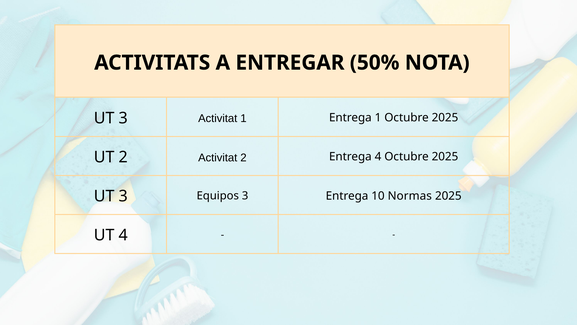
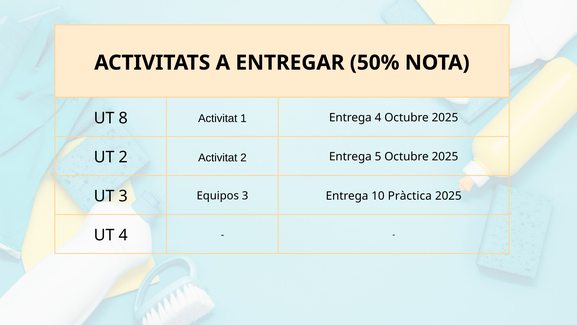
3: 3 -> 8 (123, 118)
Entrega 1: 1 -> 4 (378, 118)
Entrega 4: 4 -> 5 (378, 157)
Normas: Normas -> Pràctica (410, 196)
